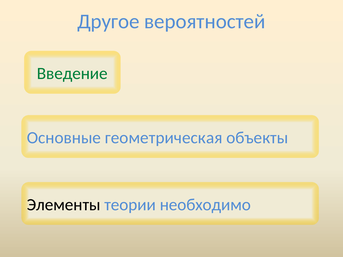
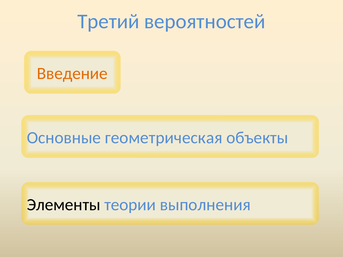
Другое: Другое -> Третий (108, 22)
Введение colour: green -> orange (72, 74)
необходимо: необходимо -> выполнения (205, 205)
